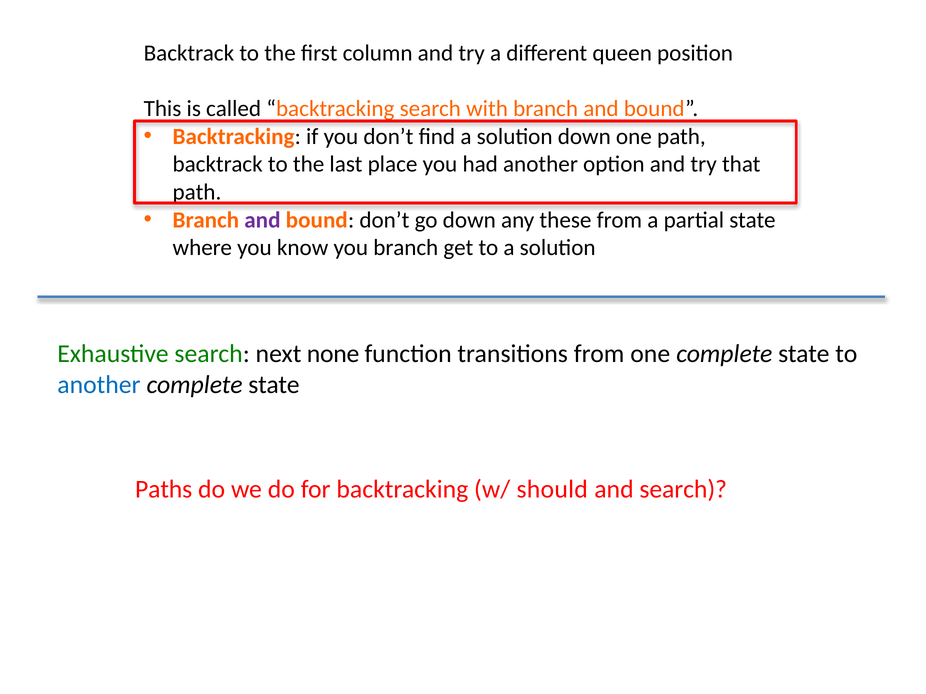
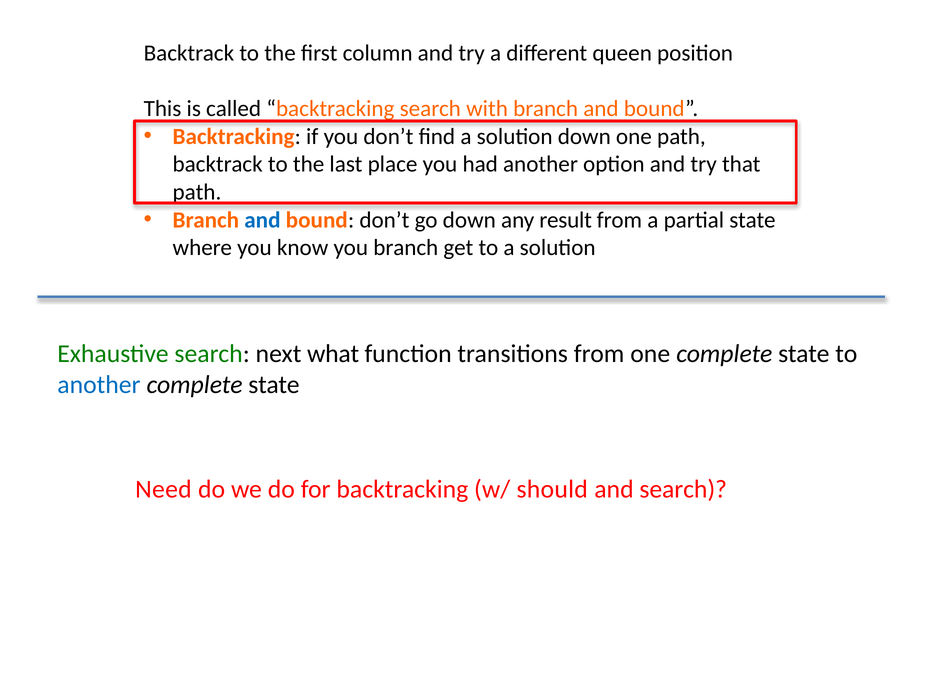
and colour: purple -> blue (262, 220)
these: these -> result (566, 220)
none: none -> what (333, 354)
Paths: Paths -> Need (163, 490)
